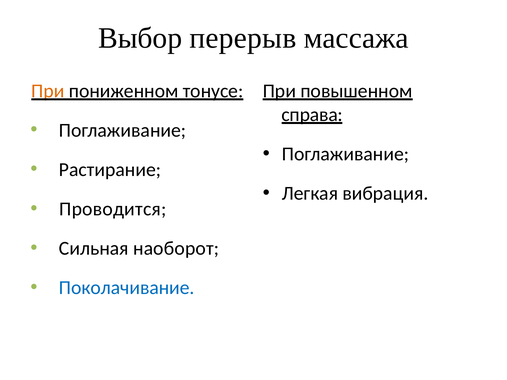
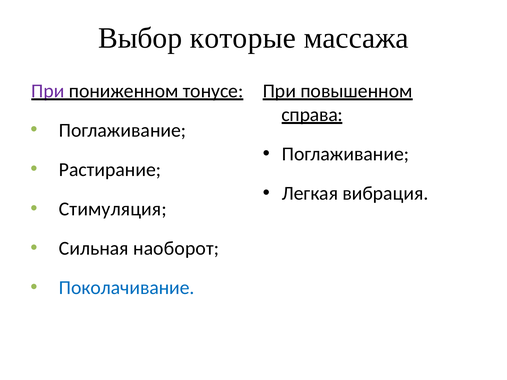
перерыв: перерыв -> которые (243, 38)
При colour: orange -> purple (48, 91)
Проводится: Проводится -> Стимуляция (113, 209)
